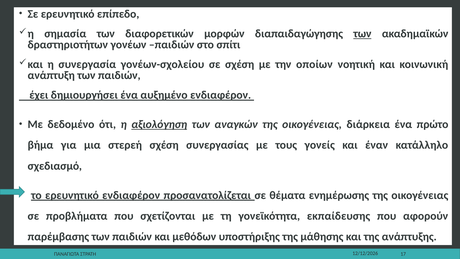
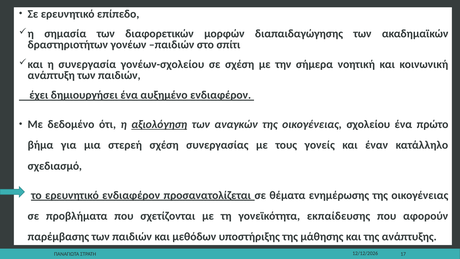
των underline: present -> none (362, 34)
οποίων: οποίων -> σήμερα (314, 64)
διάρκεια: διάρκεια -> σχολείου (368, 124)
